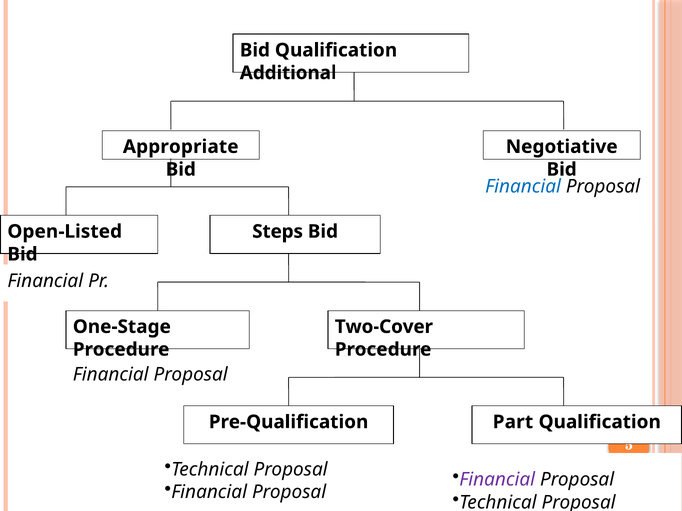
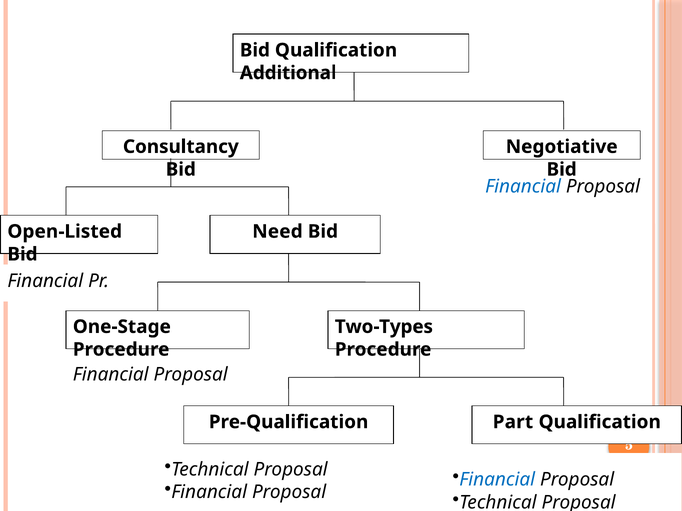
Appropriate: Appropriate -> Consultancy (181, 147)
Steps: Steps -> Need (277, 232)
Two-Cover: Two-Cover -> Two-Types (384, 327)
Financial colour: purple -> blue (497, 480)
